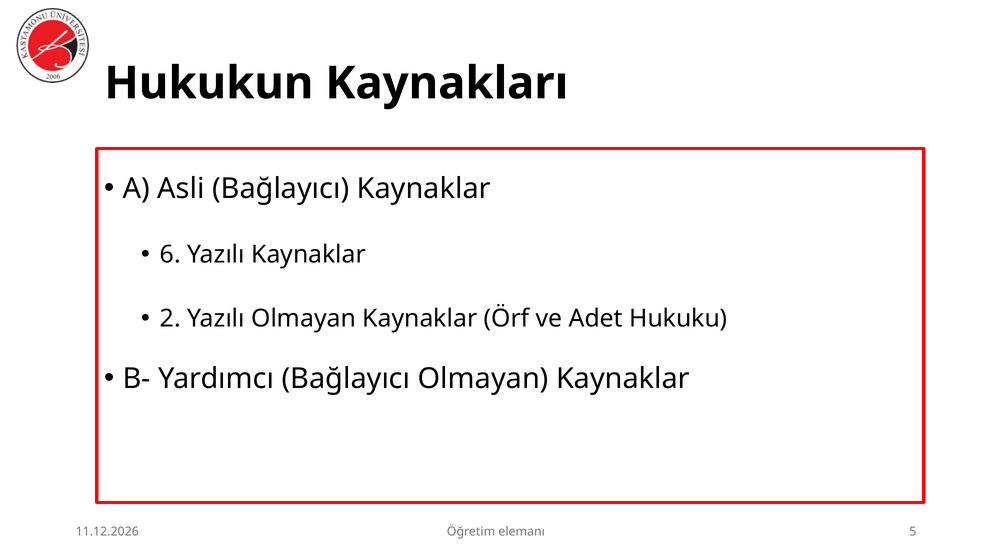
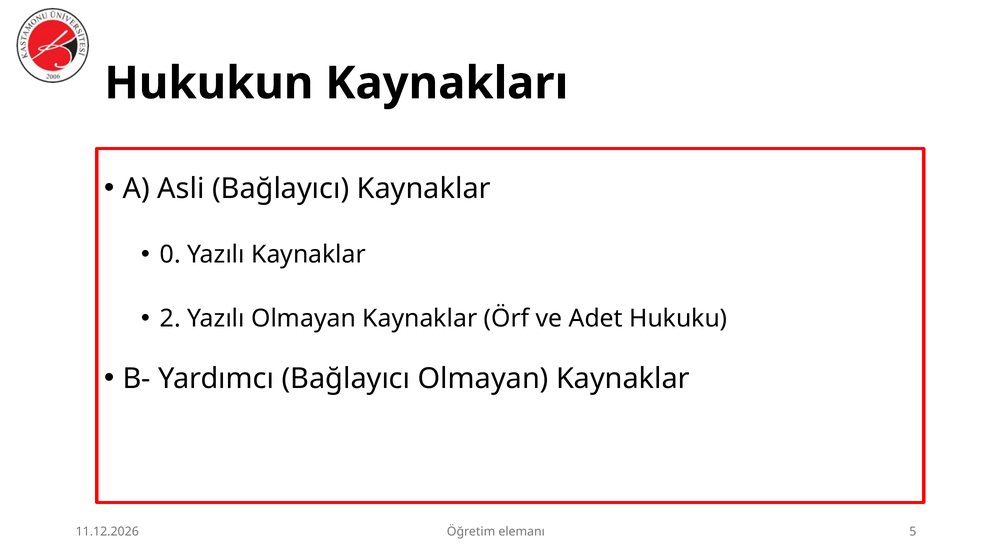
6: 6 -> 0 (170, 255)
